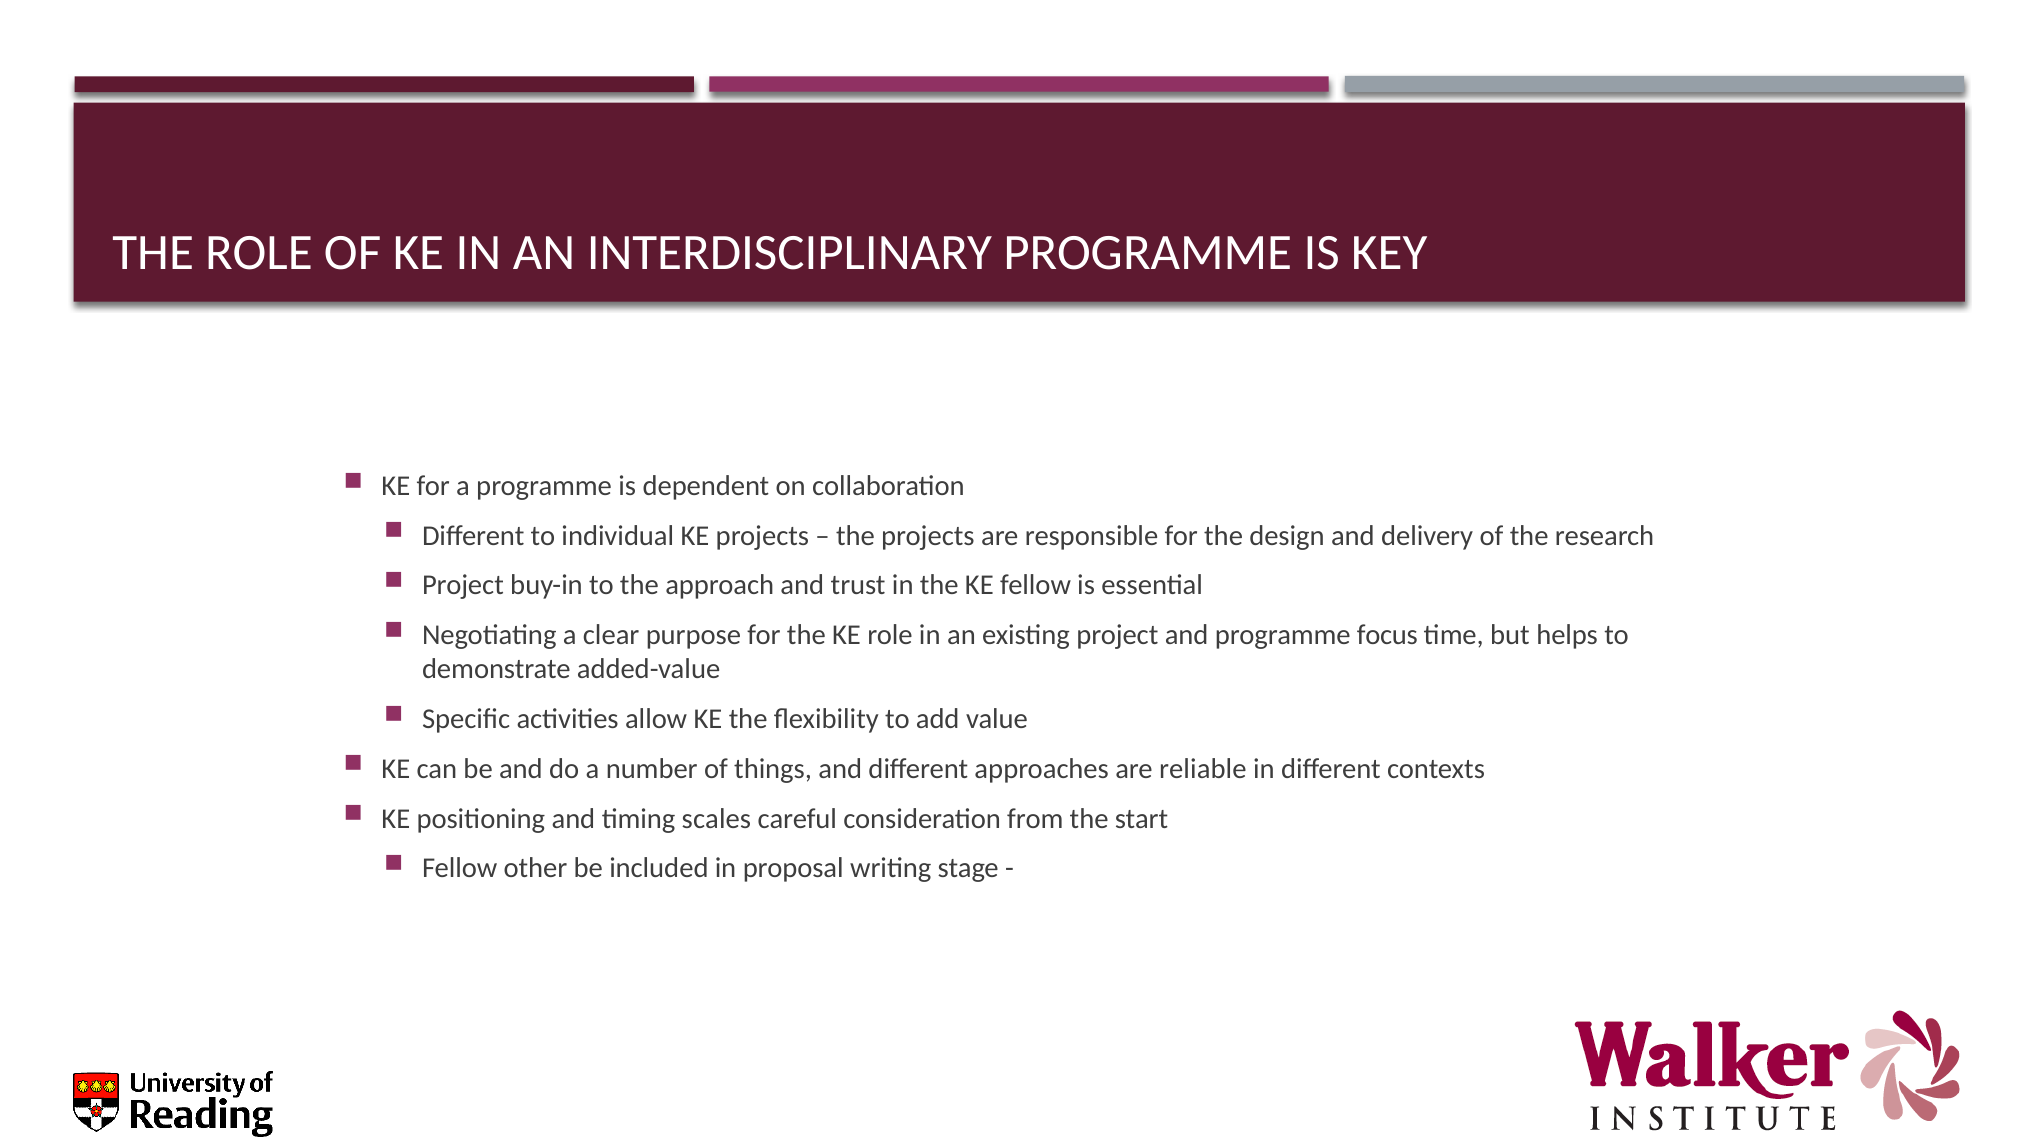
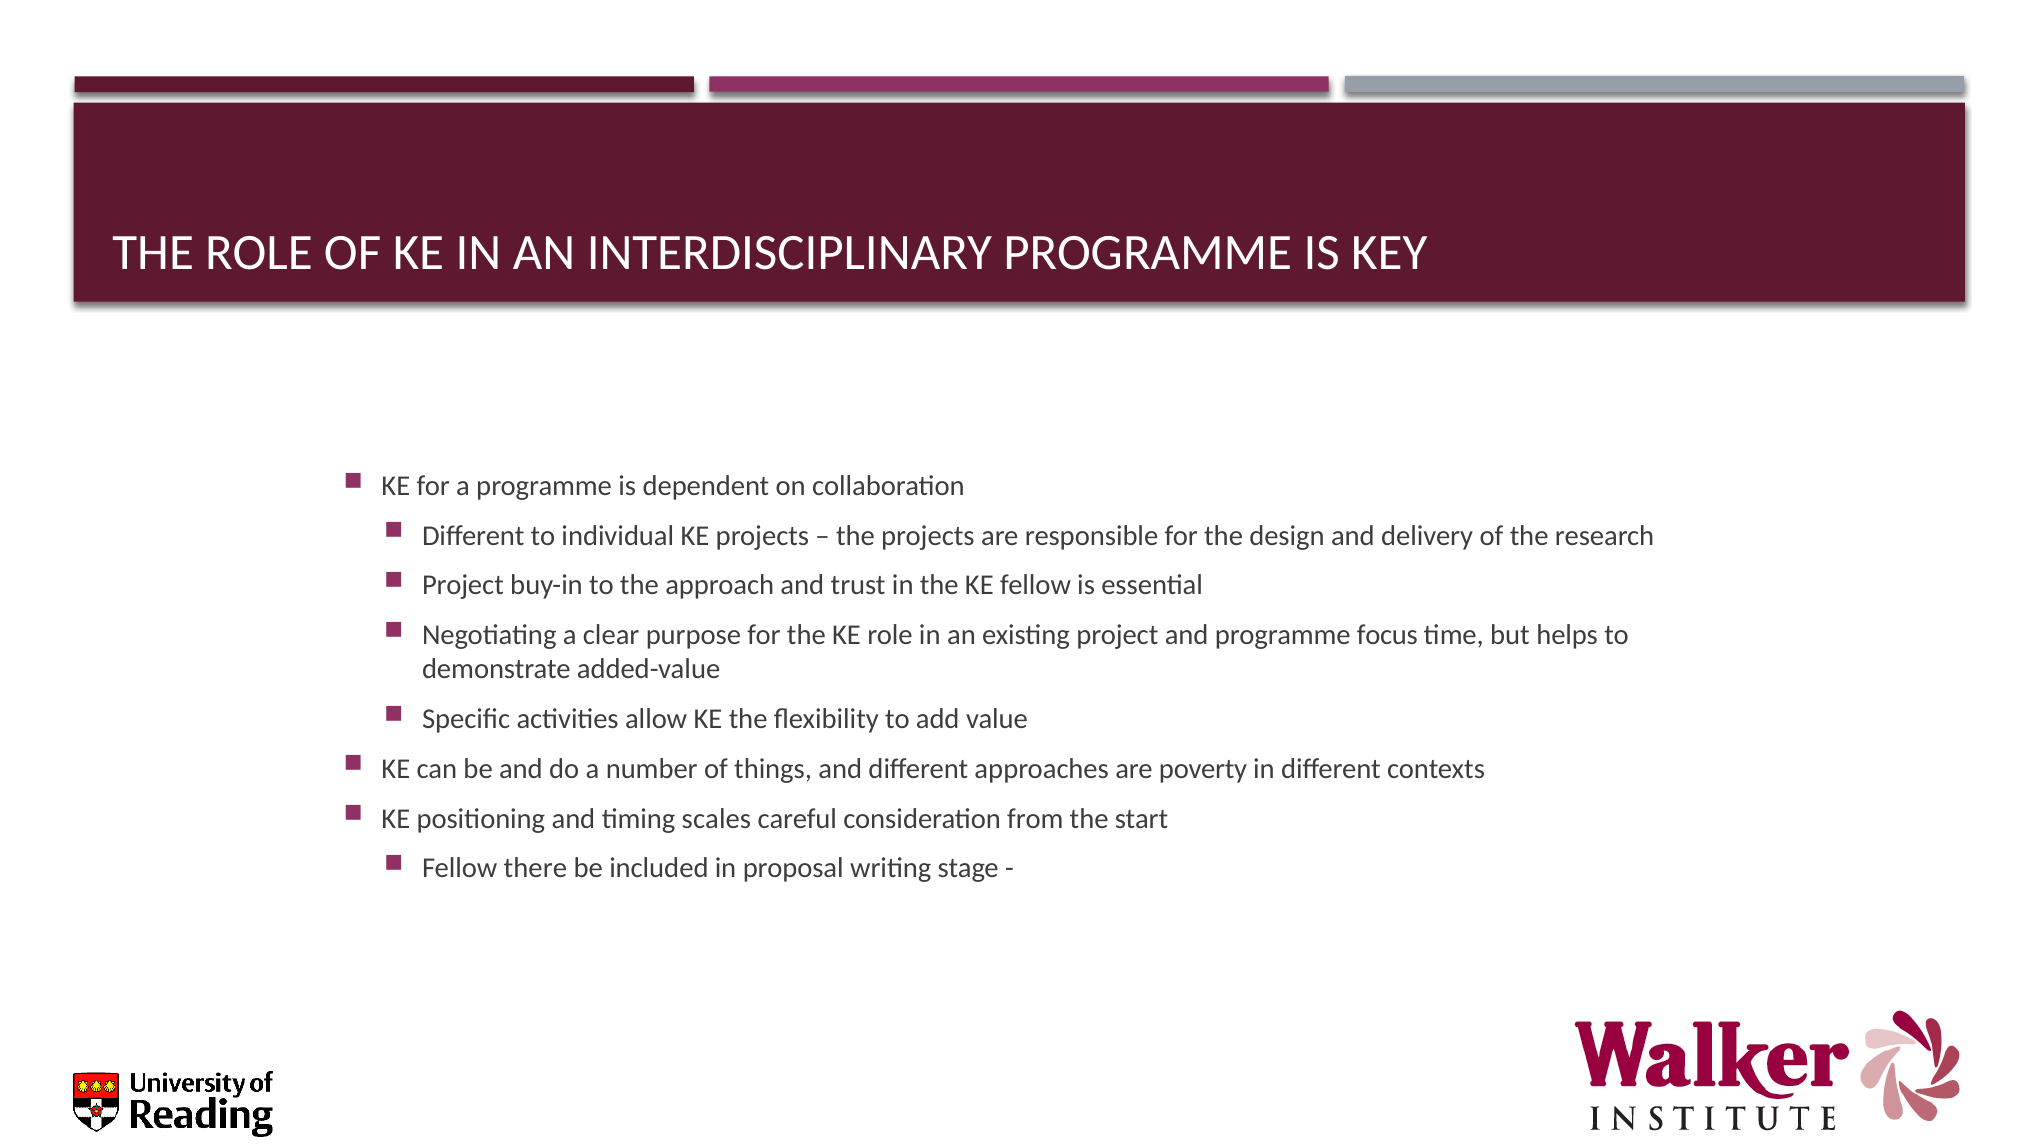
reliable: reliable -> poverty (1203, 769)
other: other -> there (535, 868)
